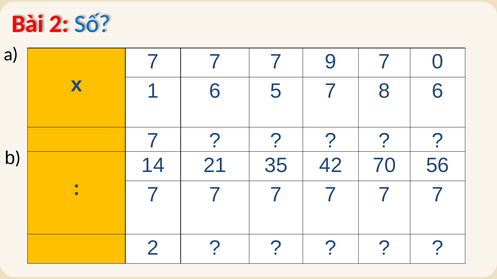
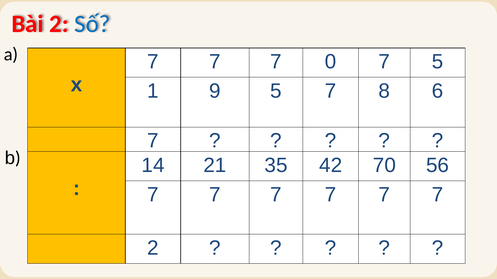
9: 9 -> 0 (331, 62)
7 0: 0 -> 5 (438, 62)
1 6: 6 -> 9 (215, 91)
